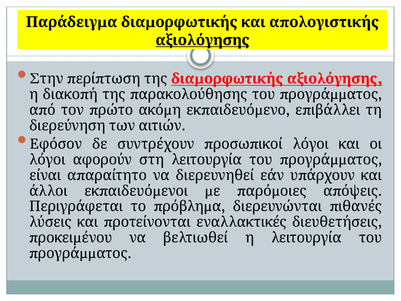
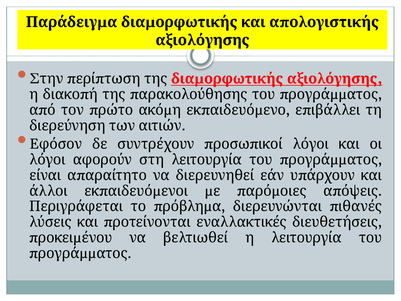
αξιολόγησης underline: present -> none (203, 40)
